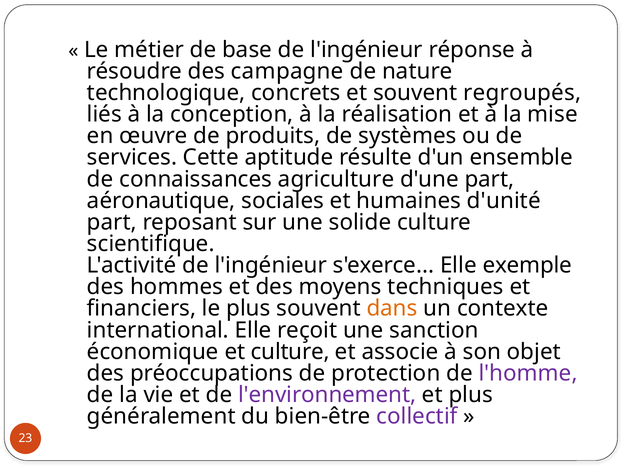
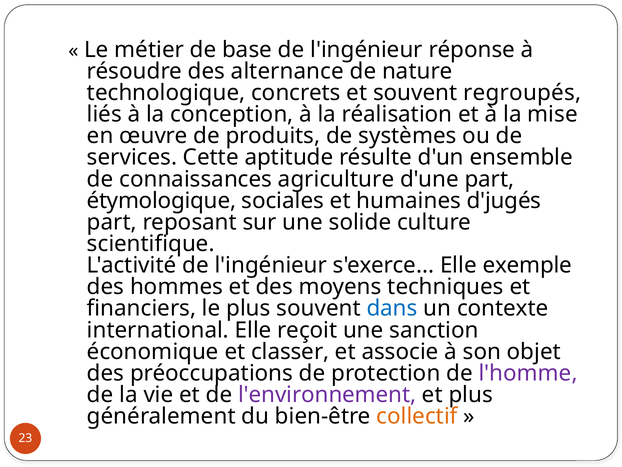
campagne: campagne -> alternance (287, 71)
aéronautique: aéronautique -> étymologique (161, 200)
d'unité: d'unité -> d'jugés (504, 200)
dans colour: orange -> blue (392, 308)
et culture: culture -> classer (290, 351)
collectif colour: purple -> orange (417, 416)
